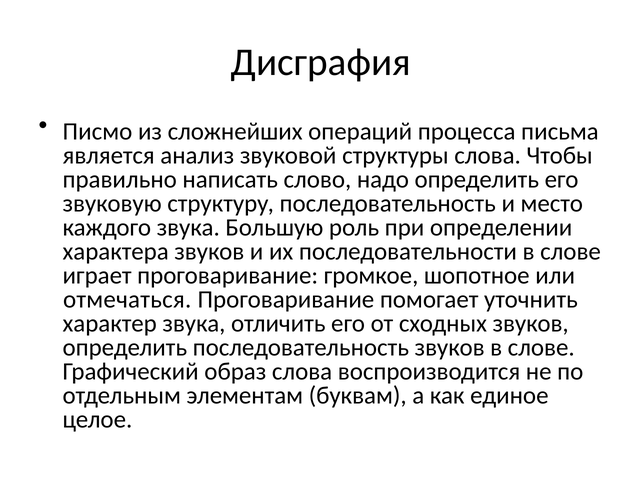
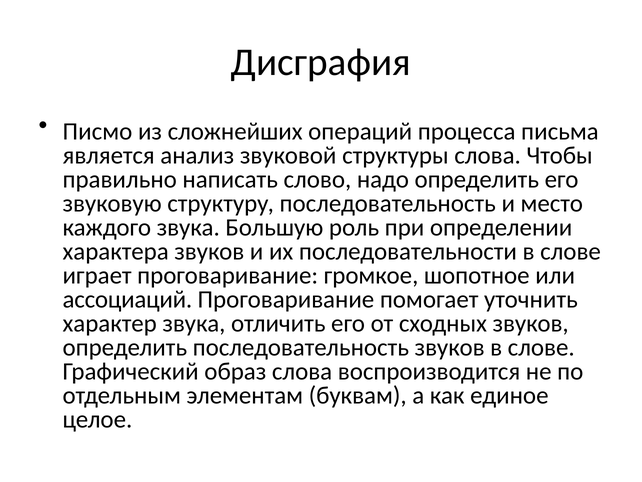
отмечаться: отмечаться -> ассоциаций (127, 299)
